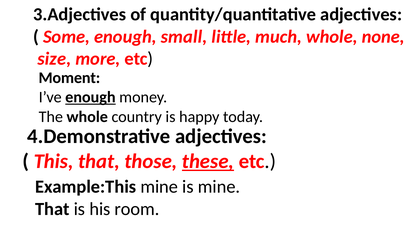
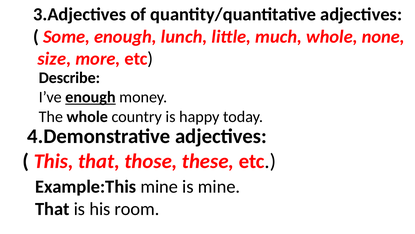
small: small -> lunch (184, 37)
Moment: Moment -> Describe (69, 78)
these underline: present -> none (208, 161)
